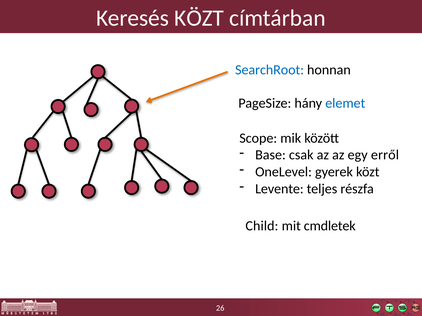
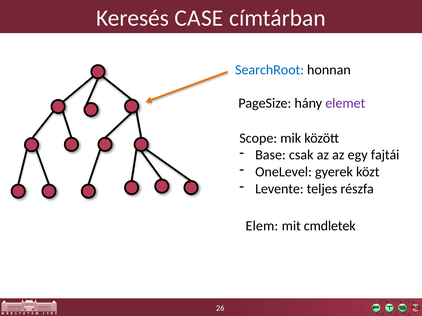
Keresés KÖZT: KÖZT -> CASE (199, 18)
elemet colour: blue -> purple (345, 103)
erről: erről -> fajtái (385, 155)
Child: Child -> Elem (262, 226)
